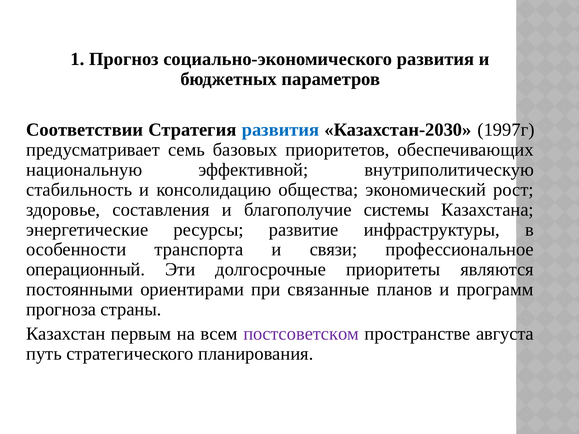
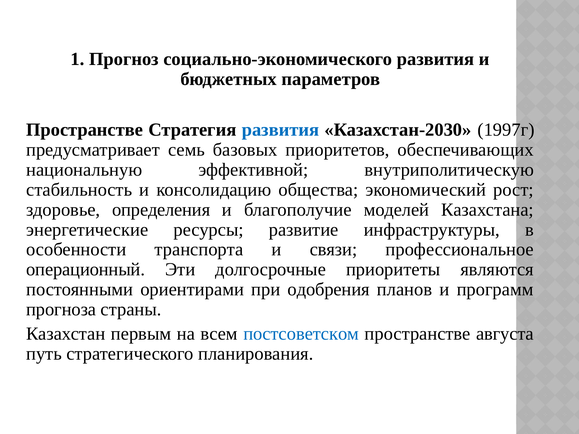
Соответствии: Соответствии -> Пространстве (85, 130)
составления: составления -> определения (161, 210)
системы: системы -> моделей (396, 210)
связанные: связанные -> одобрения (329, 290)
постсоветском colour: purple -> blue (301, 334)
